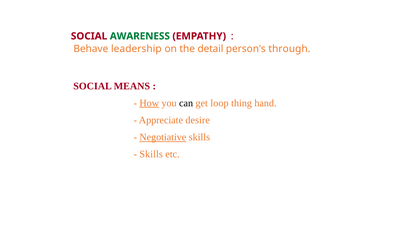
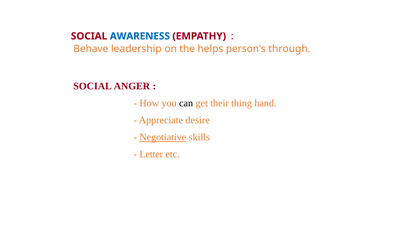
AWARENESS colour: green -> blue (140, 36)
detail: detail -> helps (210, 49)
MEANS: MEANS -> ANGER (132, 86)
How underline: present -> none (149, 103)
loop: loop -> their (220, 103)
Skills: Skills -> Letter (151, 154)
